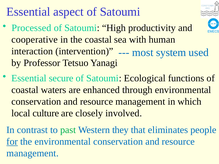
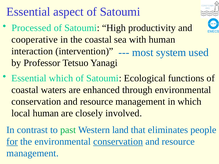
Essential secure: secure -> which (61, 78)
local culture: culture -> human (46, 113)
they: they -> land (120, 130)
conservation underline: none -> present (118, 142)
